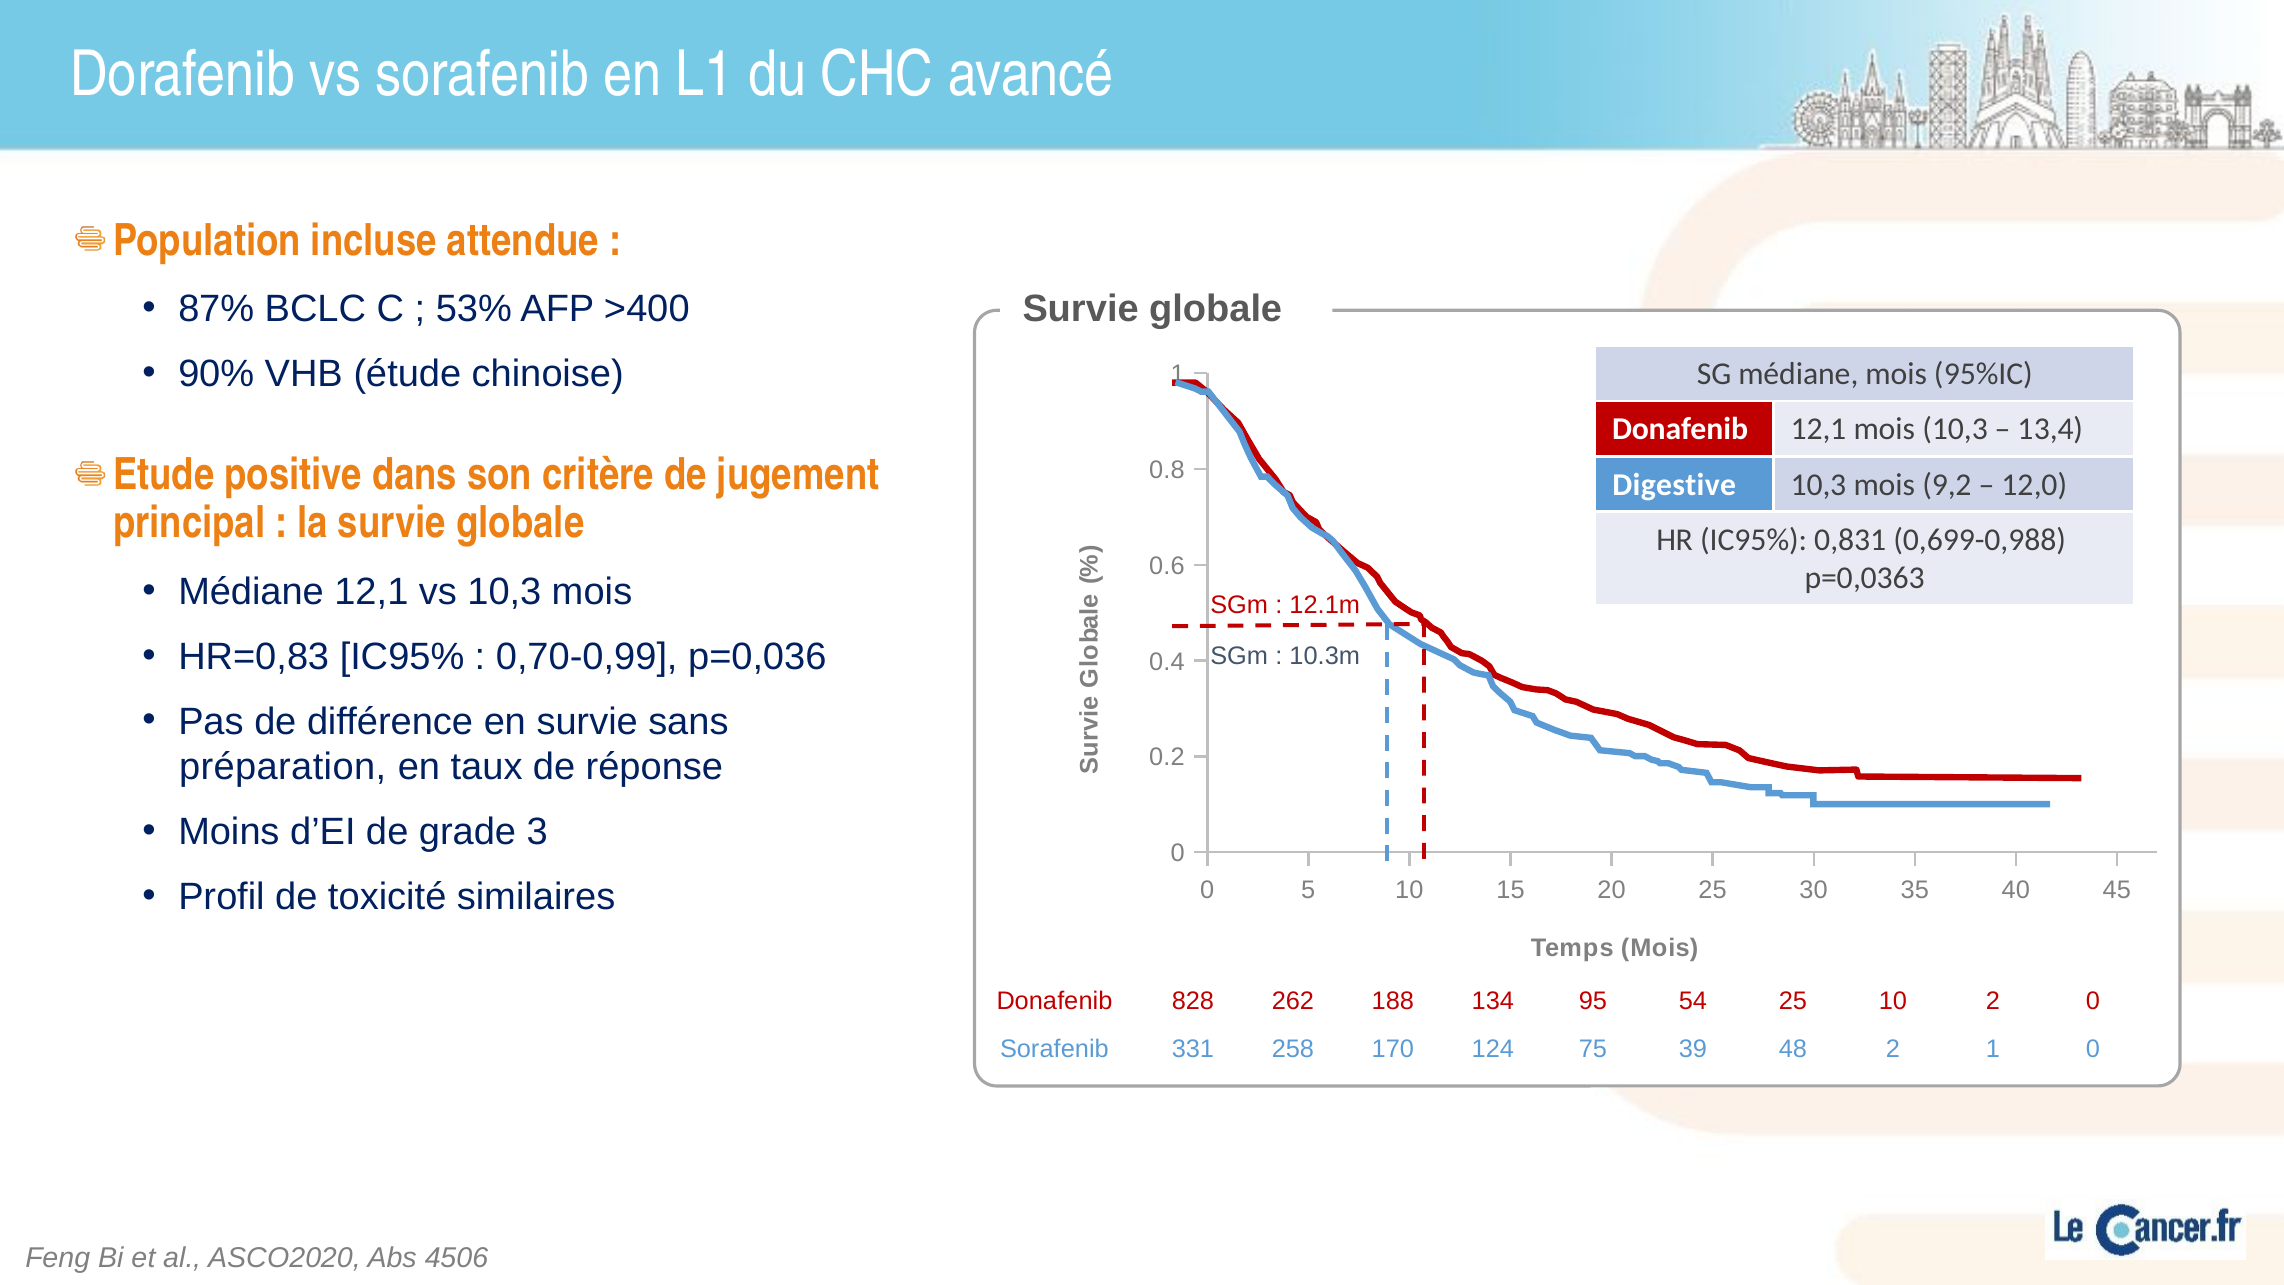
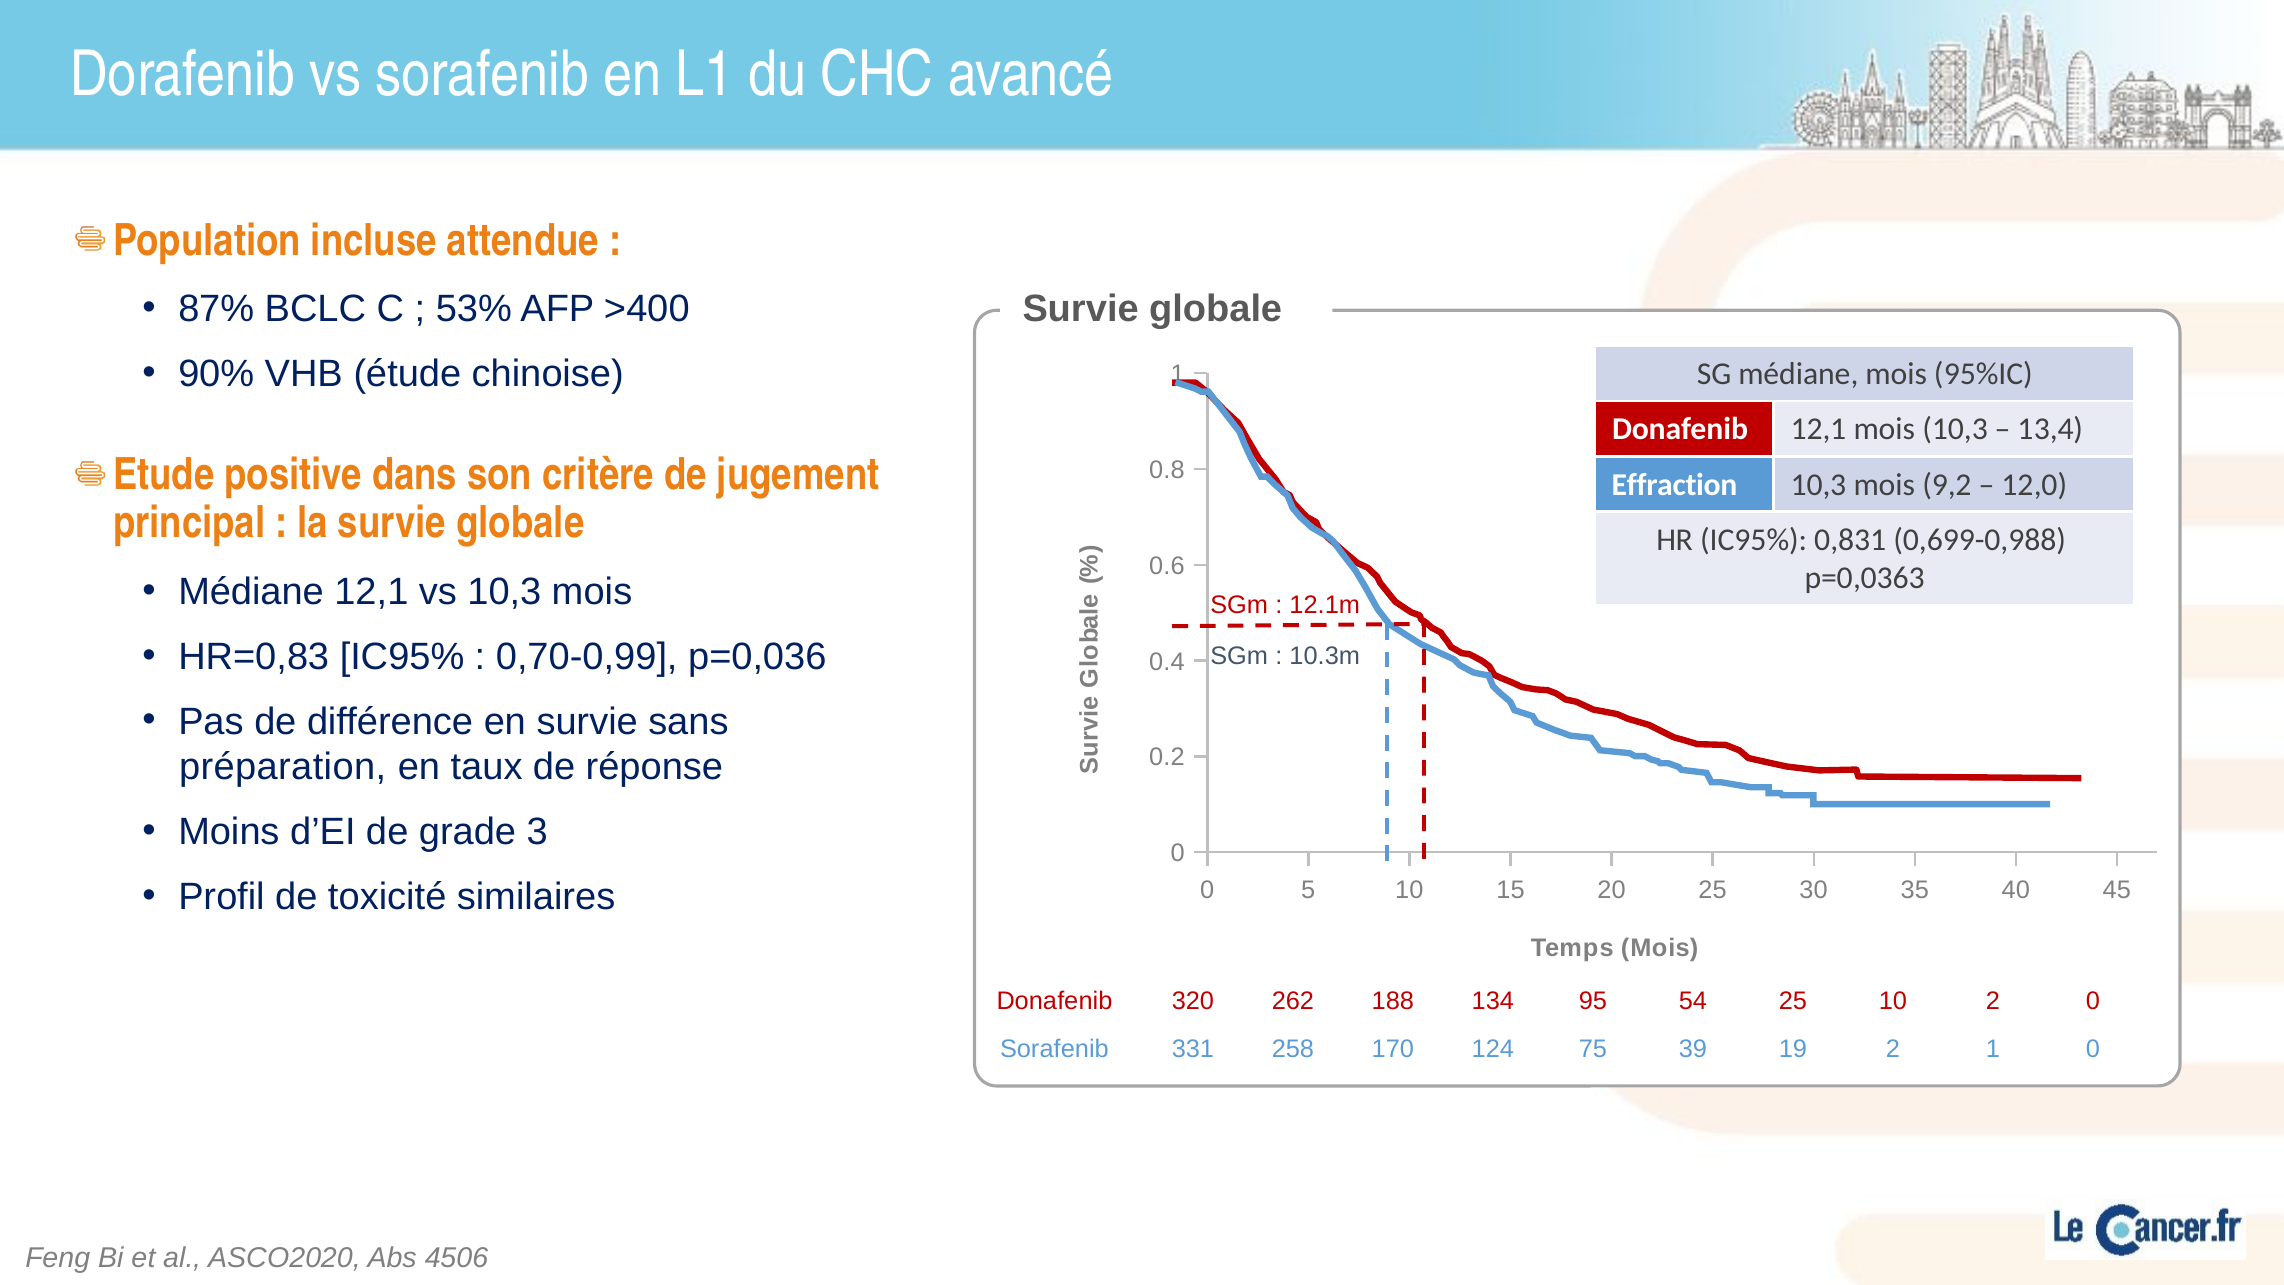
Digestive: Digestive -> Effraction (1675, 484)
828: 828 -> 320 (1193, 1001)
48: 48 -> 19 (1793, 1049)
